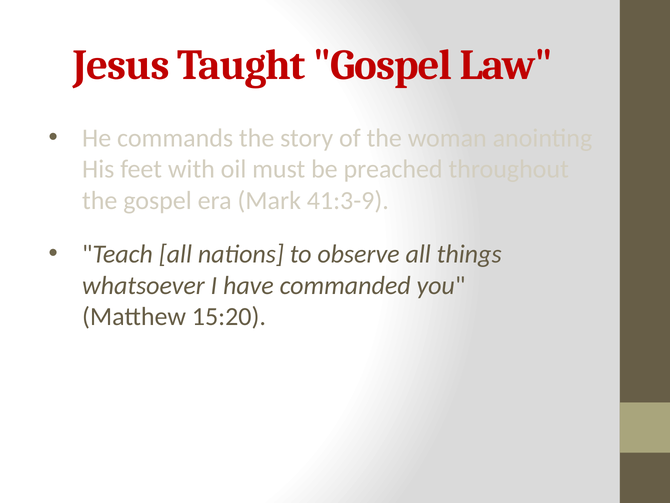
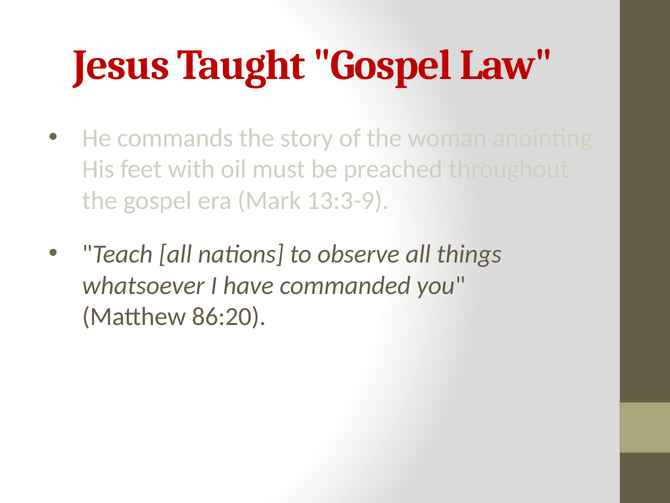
41:3-9: 41:3-9 -> 13:3-9 (348, 200)
15:20: 15:20 -> 86:20 (229, 316)
